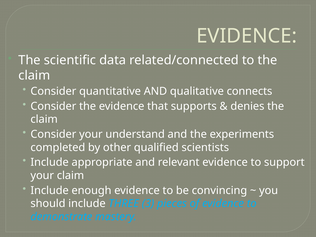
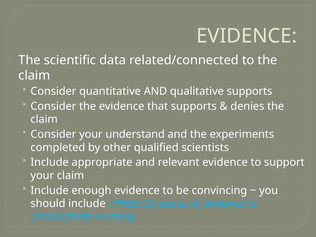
qualitative connects: connects -> supports (249, 91)
